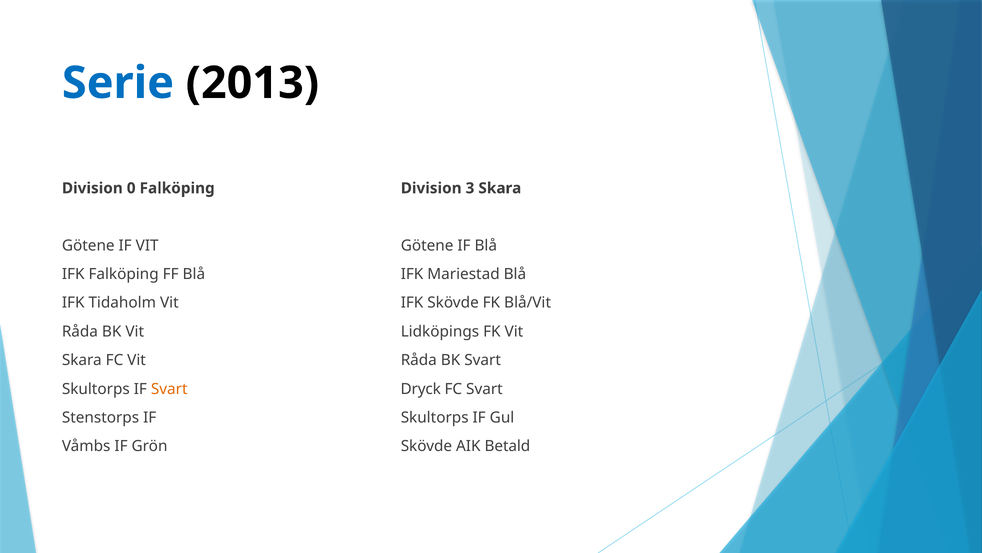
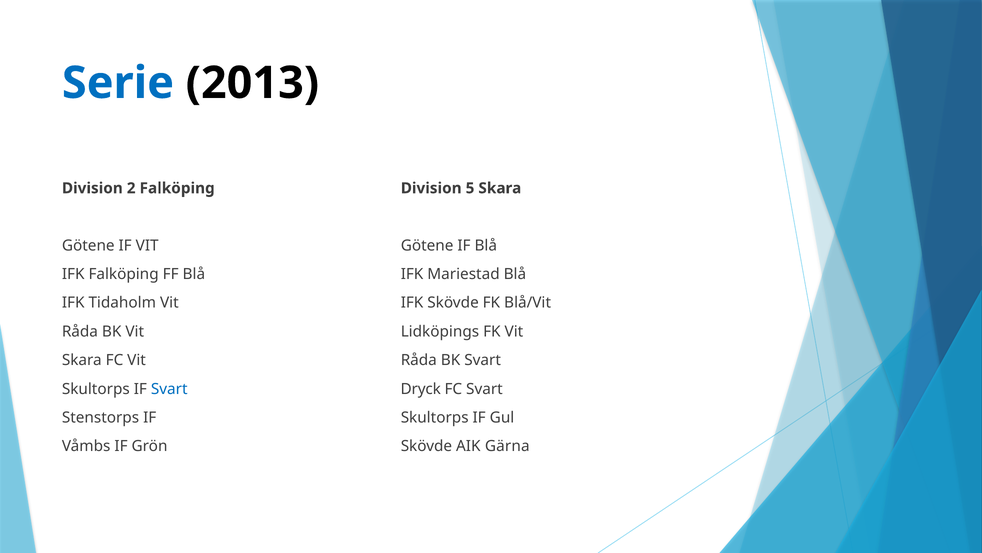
0: 0 -> 2 (131, 188)
3: 3 -> 5 (470, 188)
Svart colour: orange -> blue (169, 389)
Betald: Betald -> Gärna (507, 446)
